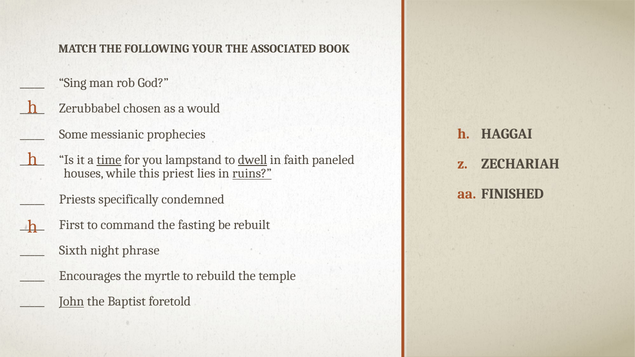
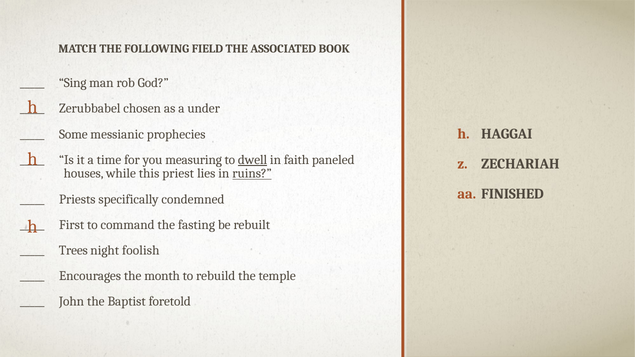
YOUR: YOUR -> FIELD (207, 49)
would: would -> under (204, 109)
time underline: present -> none (109, 160)
lampstand: lampstand -> measuring (194, 160)
Sixth: Sixth -> Trees (73, 251)
phrase: phrase -> foolish (141, 251)
myrtle: myrtle -> month (162, 276)
John underline: present -> none (72, 302)
